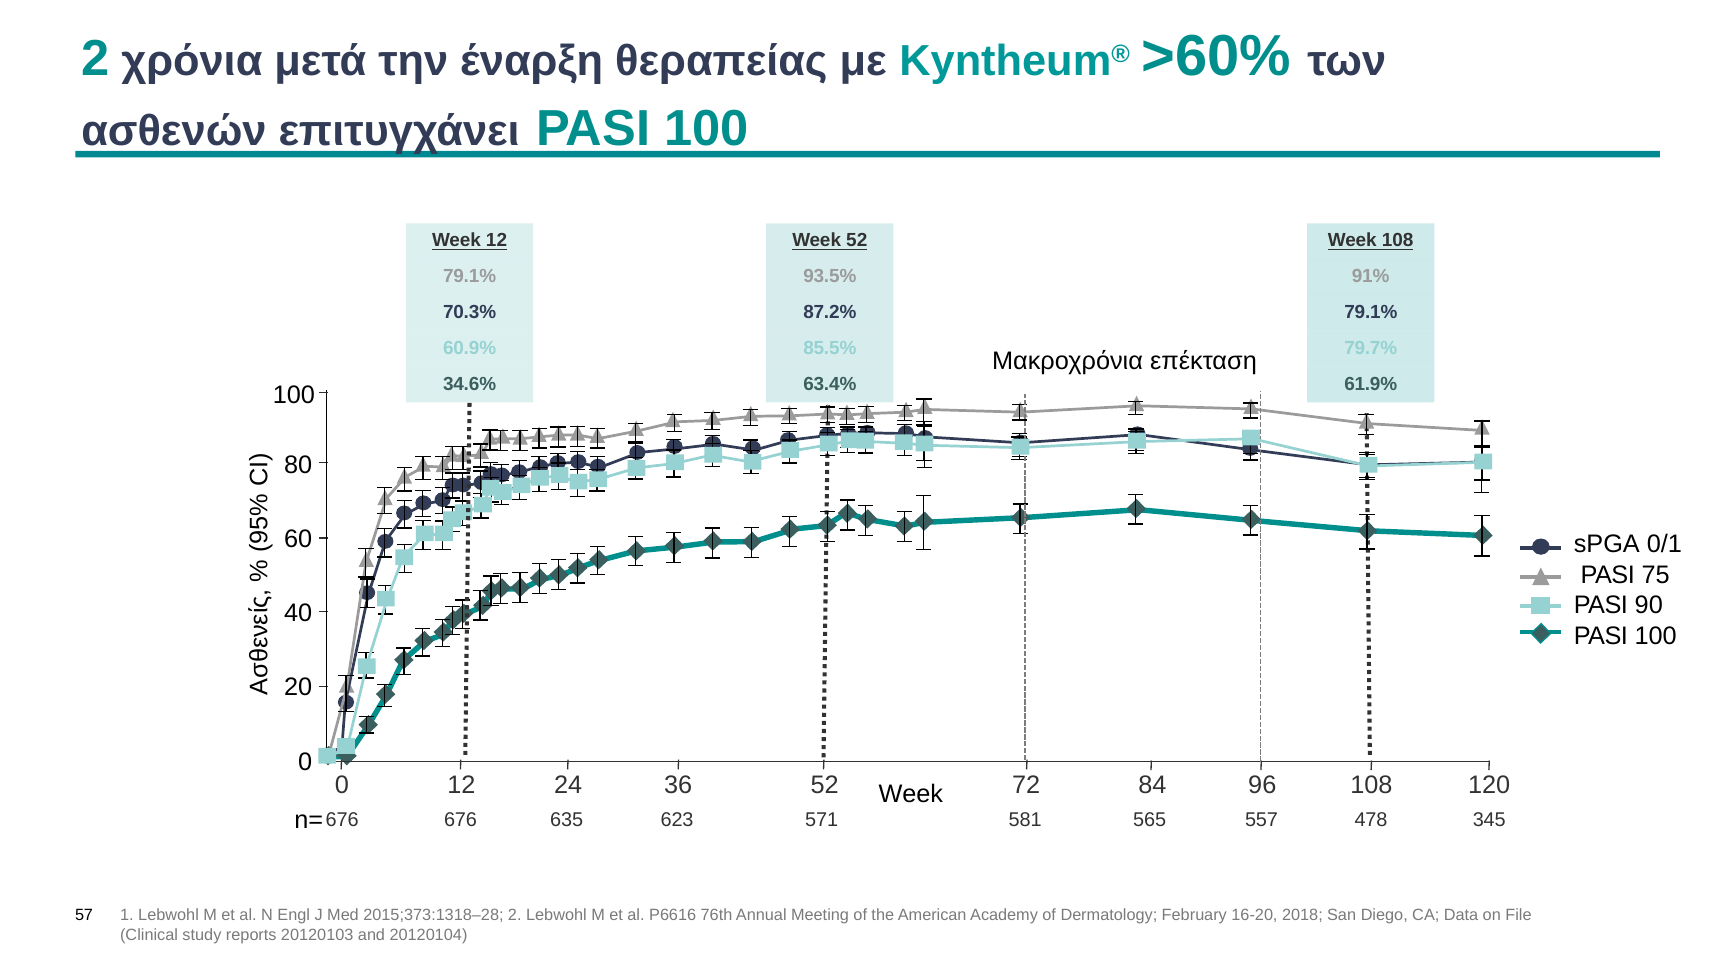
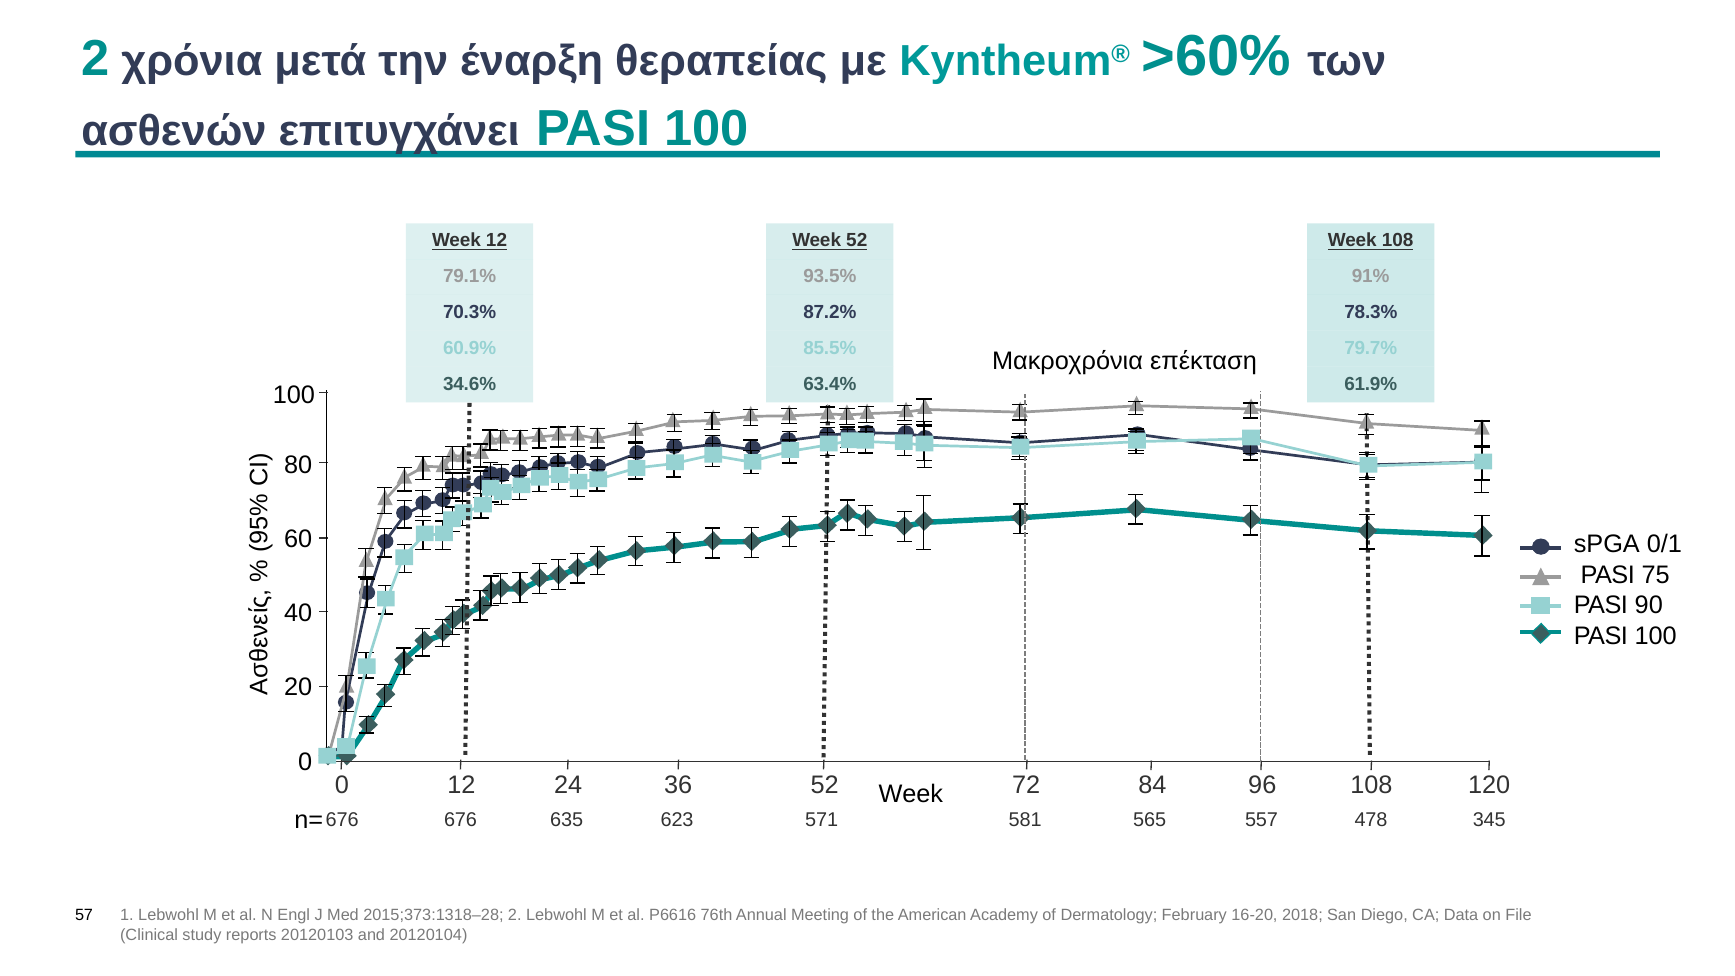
79.1%: 79.1% -> 78.3% (1371, 312)
